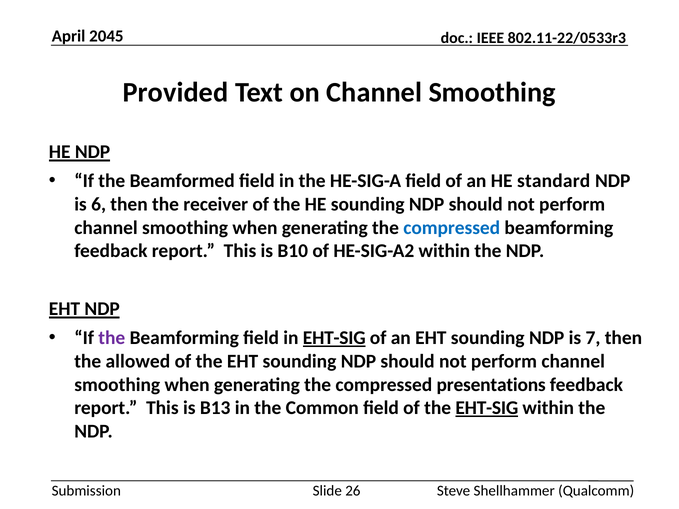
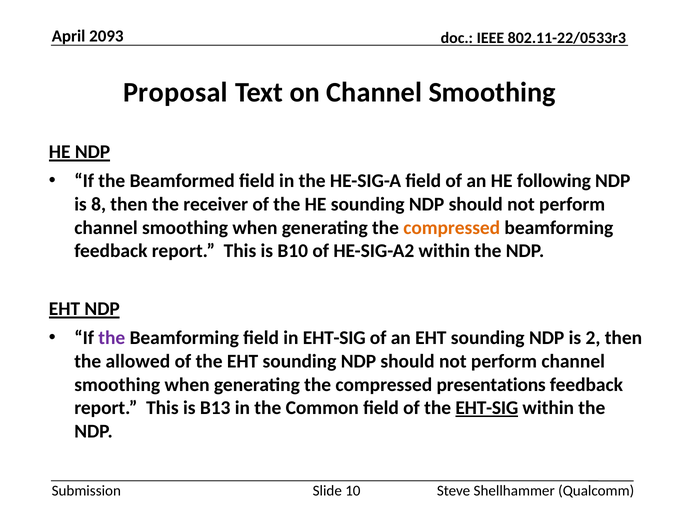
2045: 2045 -> 2093 (106, 36)
Provided: Provided -> Proposal (175, 92)
standard: standard -> following (554, 181)
6: 6 -> 8 (99, 204)
compressed colour: blue -> orange (452, 228)
EHT-SIG underline: present -> none (334, 338)
7: 7 -> 2 (593, 338)
26: 26 -> 10 (353, 491)
